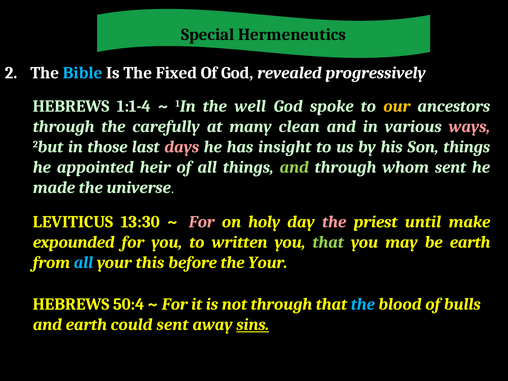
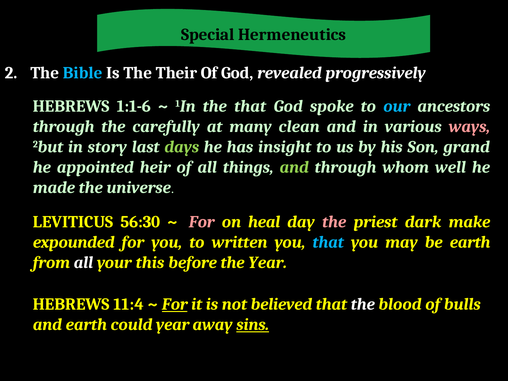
Fixed: Fixed -> Their (176, 73)
1:1-4: 1:1-4 -> 1:1-6 (134, 106)
the well: well -> that (250, 106)
our colour: yellow -> light blue (397, 106)
those: those -> story (107, 147)
days colour: pink -> light green (182, 147)
Son things: things -> grand (467, 147)
whom sent: sent -> well (450, 167)
13:30: 13:30 -> 56:30 (140, 222)
holy: holy -> heal (264, 222)
until: until -> dark (423, 222)
that colour: light green -> light blue (328, 242)
all colour: light blue -> white (83, 262)
the Your: Your -> Year (268, 262)
50:4: 50:4 -> 11:4 (129, 304)
For underline: none -> present (175, 304)
not through: through -> believed (282, 304)
the colour: light blue -> white (363, 304)
could sent: sent -> year (173, 324)
